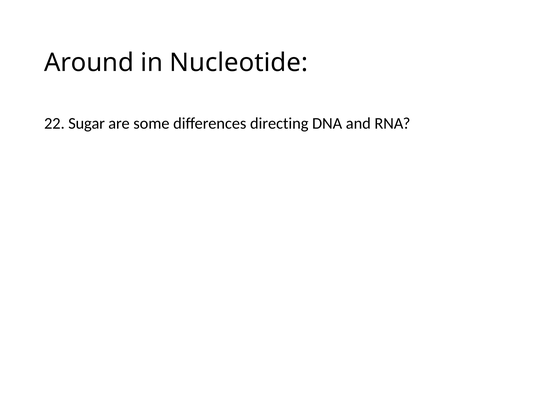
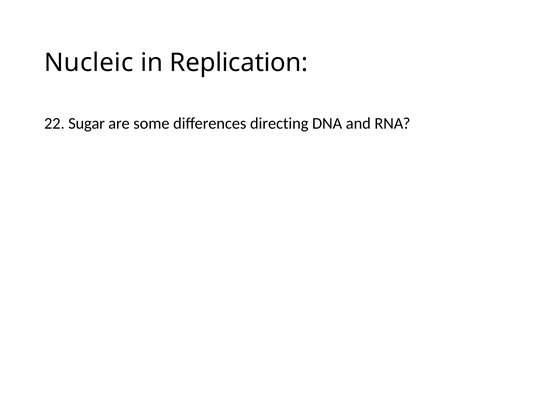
Around: Around -> Nucleic (89, 63)
Nucleotide: Nucleotide -> Replication (239, 63)
